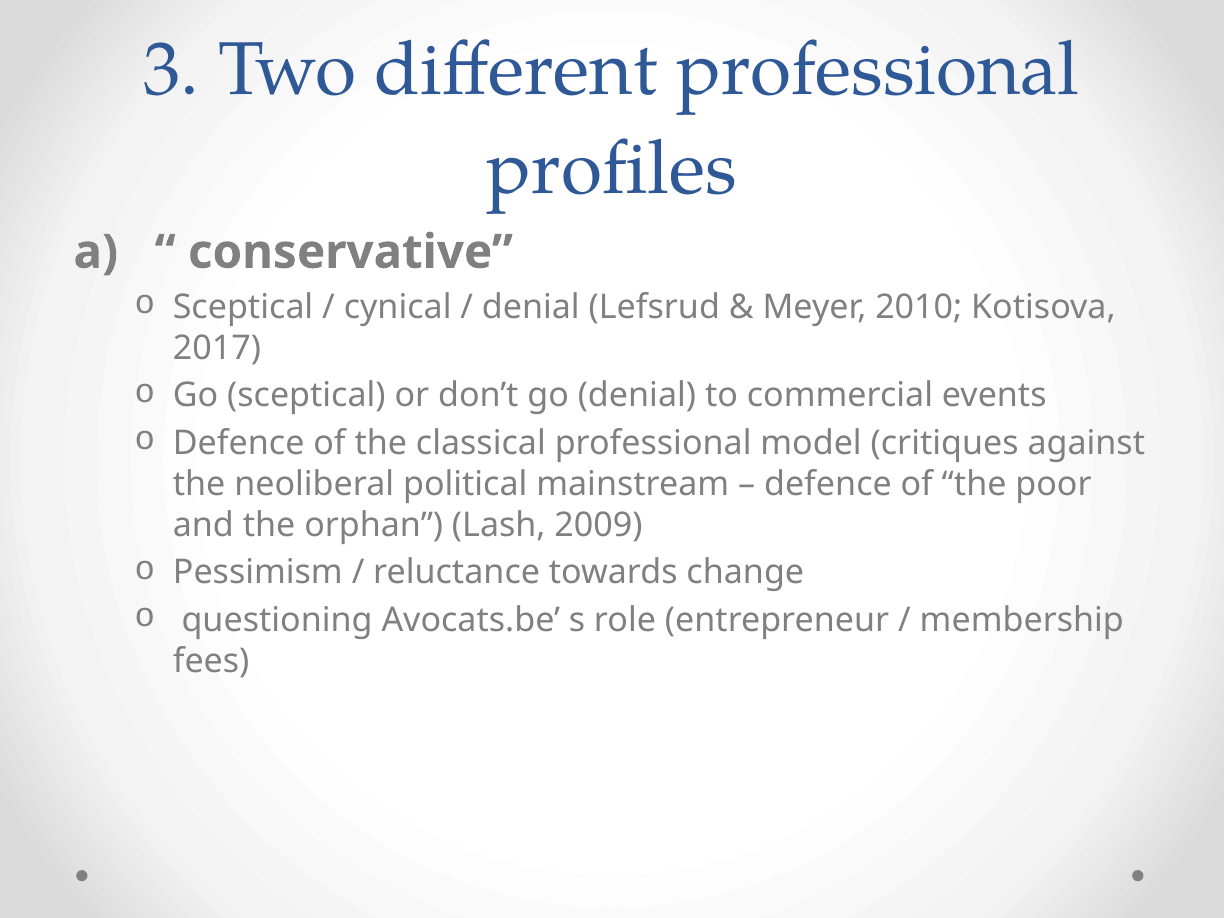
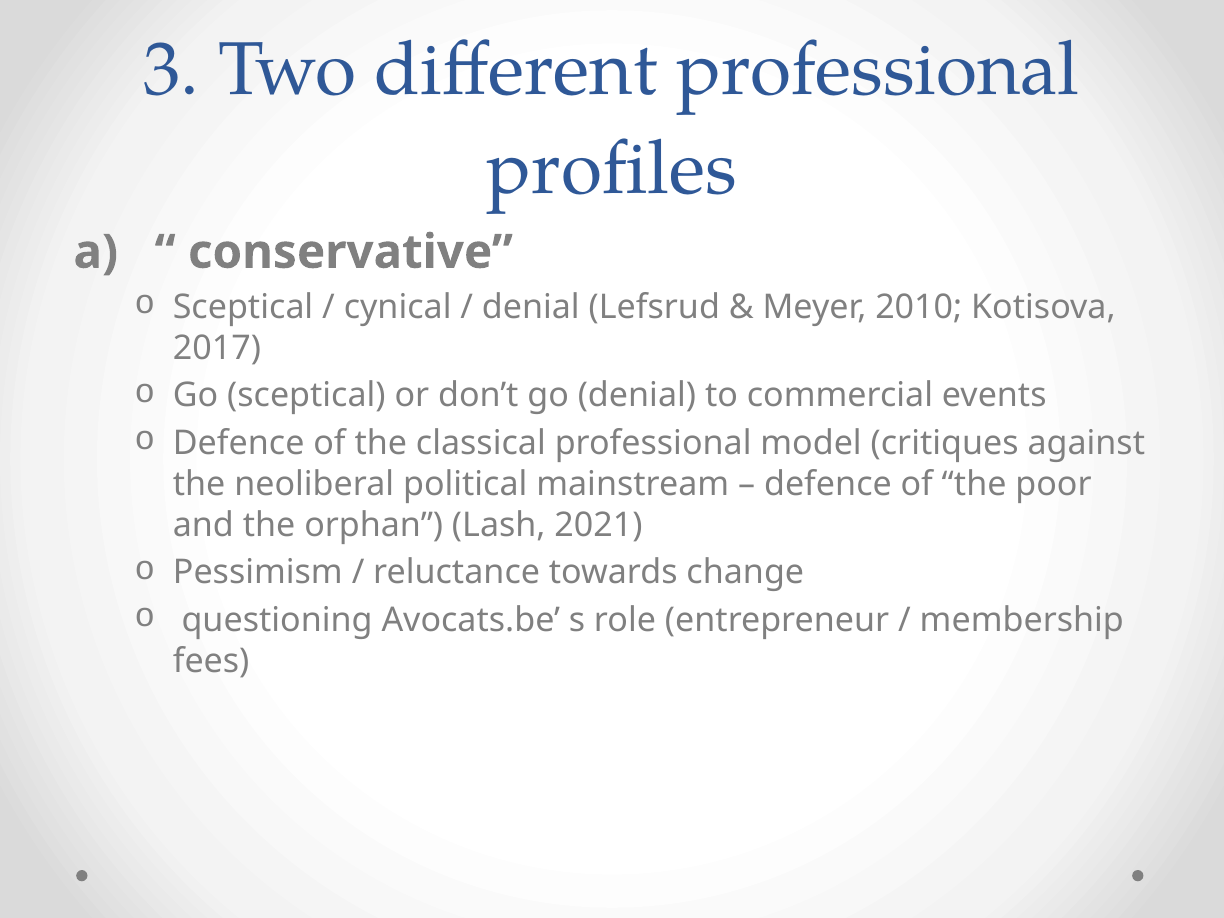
2009: 2009 -> 2021 (599, 525)
